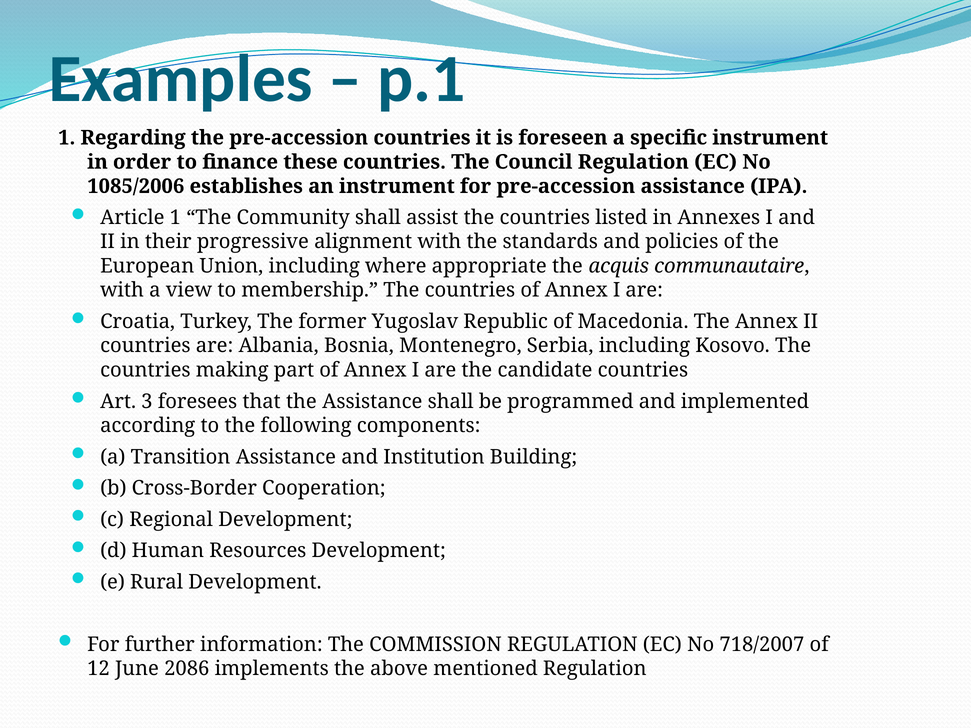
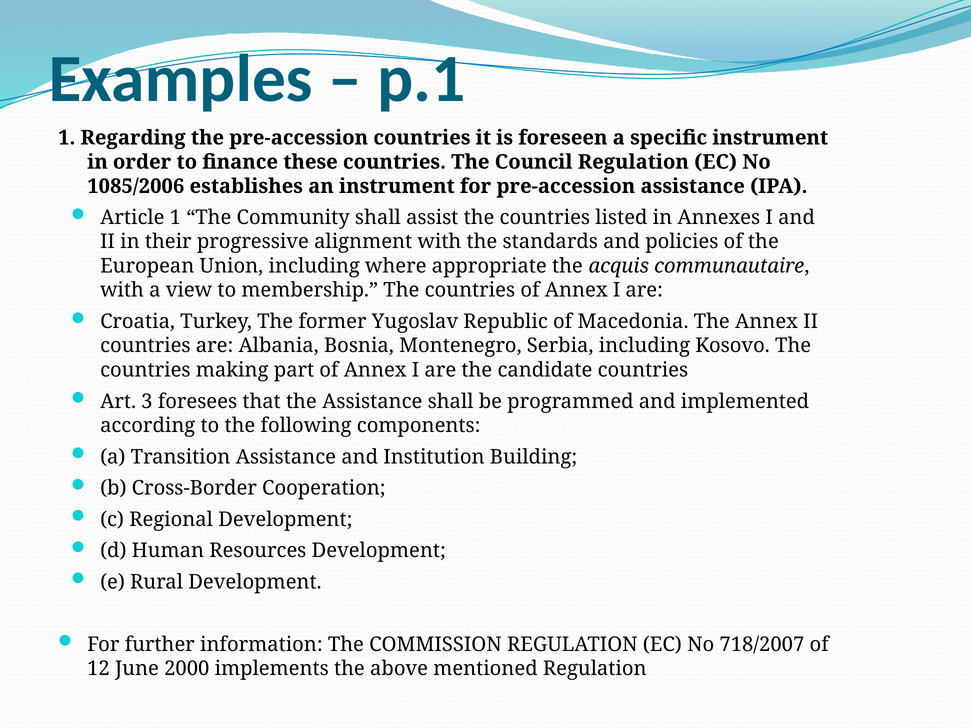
2086: 2086 -> 2000 (187, 669)
